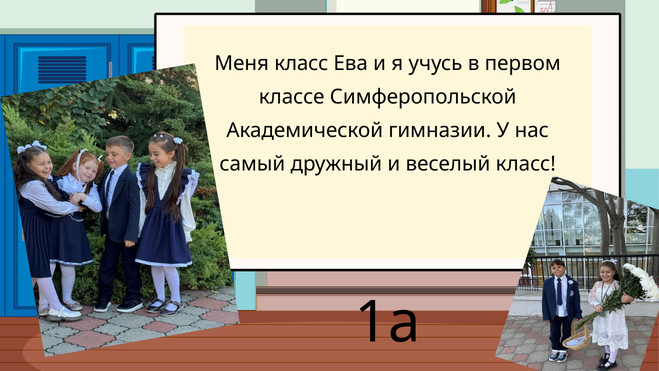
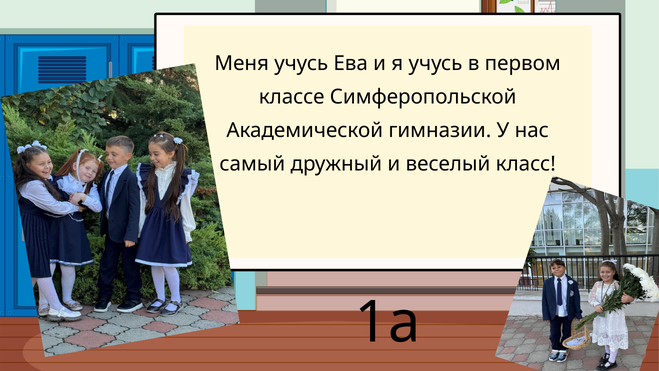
класс: класс -> учусь (301, 64)
